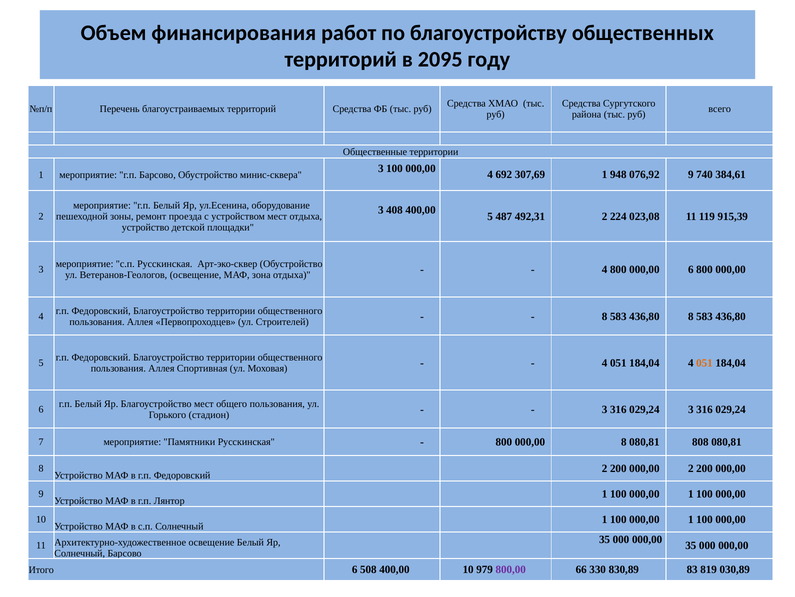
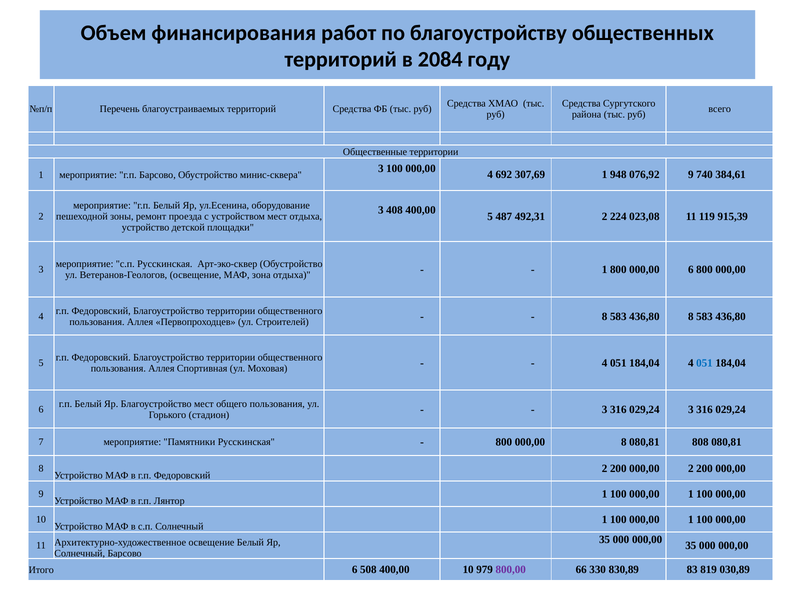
2095: 2095 -> 2084 (440, 59)
4: 4 -> 1 (605, 269)
051 colour: orange -> blue (704, 362)
